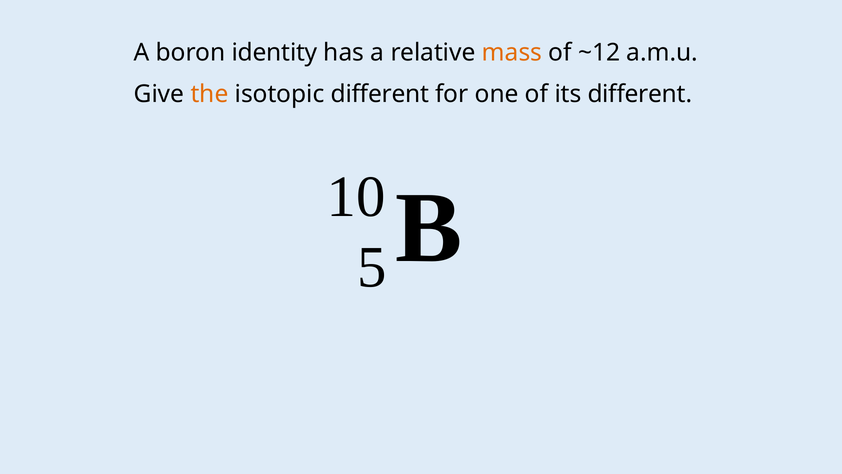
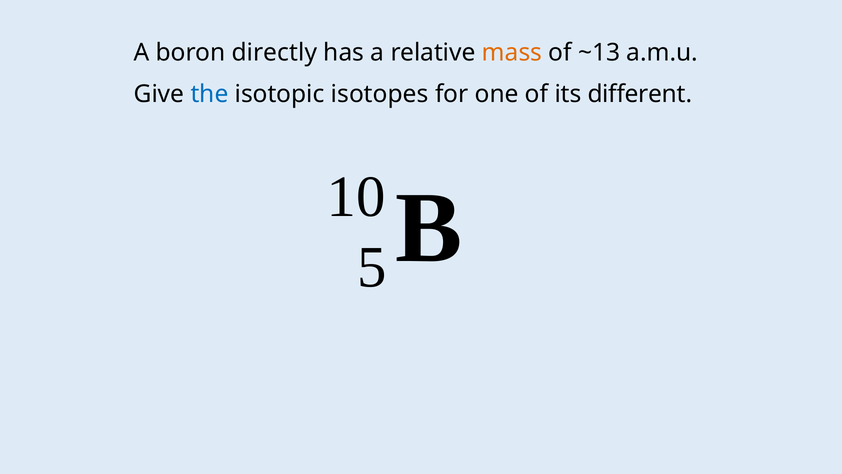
identity: identity -> directly (274, 52)
~12: ~12 -> ~13 (599, 52)
the colour: orange -> blue (210, 94)
isotopic different: different -> isotopes (380, 94)
